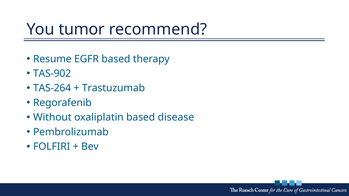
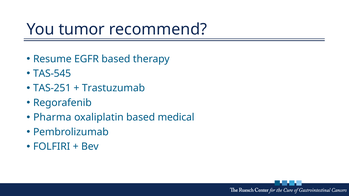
TAS-902: TAS-902 -> TAS-545 (52, 74)
TAS-264: TAS-264 -> TAS-251 (52, 88)
Without: Without -> Pharma (52, 118)
disease: disease -> medical (176, 118)
